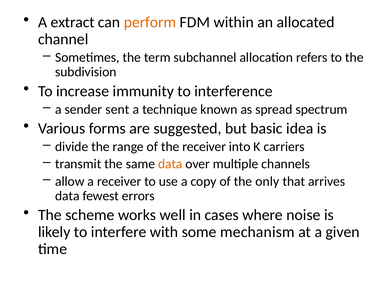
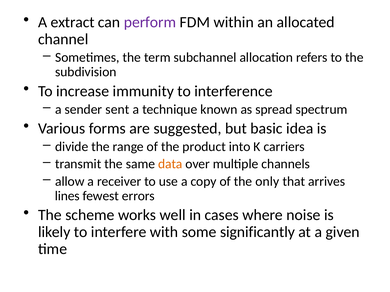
perform colour: orange -> purple (150, 22)
the receiver: receiver -> product (204, 147)
data: data -> lines (67, 196)
mechanism: mechanism -> significantly (257, 232)
